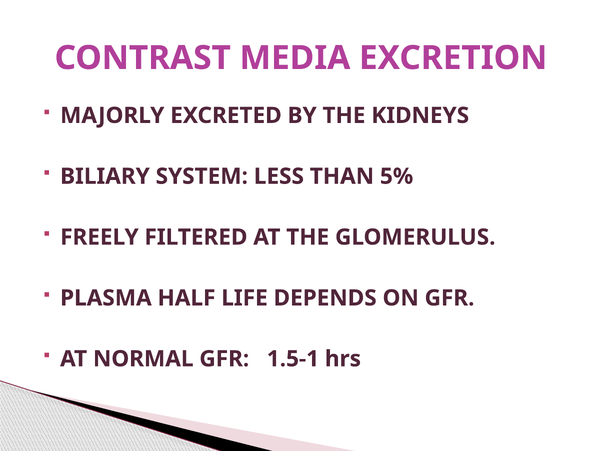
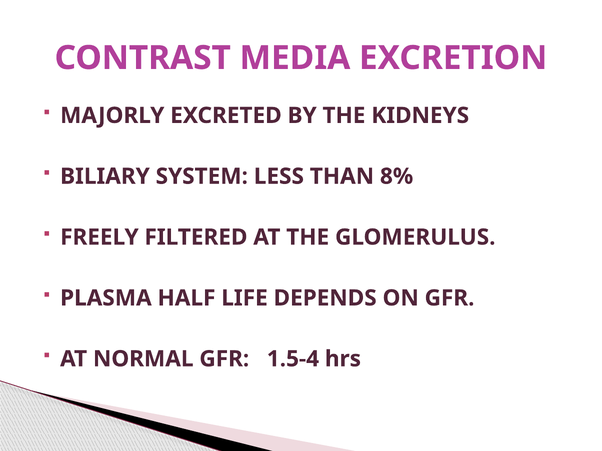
5%: 5% -> 8% (397, 177)
1.5-1: 1.5-1 -> 1.5-4 (293, 359)
